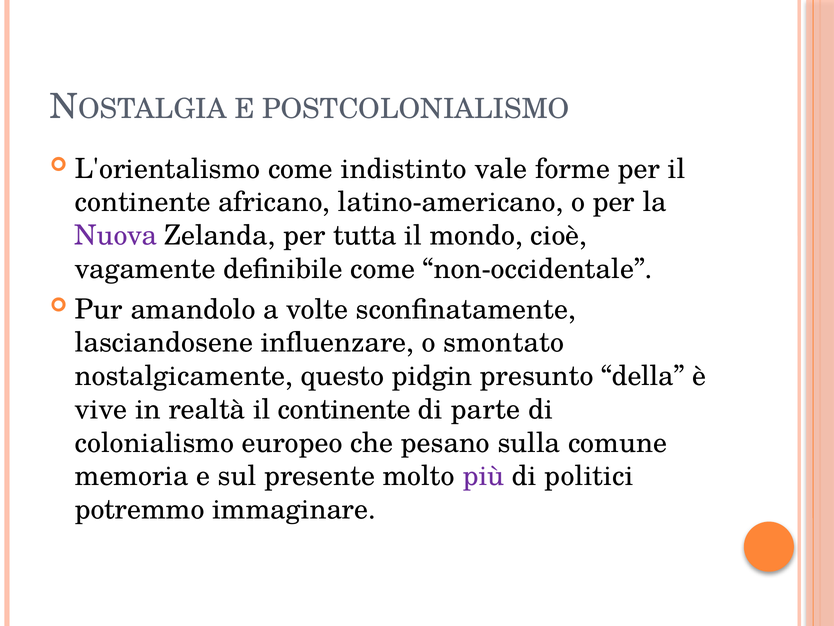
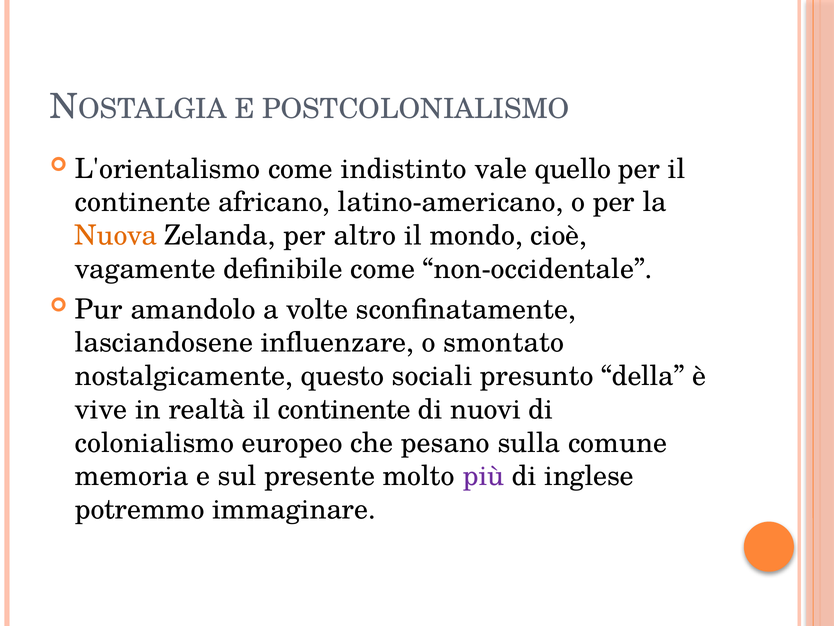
forme: forme -> quello (573, 169)
Nuova colour: purple -> orange (116, 235)
tutta: tutta -> altro (365, 235)
pidgin: pidgin -> sociali (432, 376)
parte: parte -> nuovi (486, 409)
politici: politici -> inglese (589, 476)
